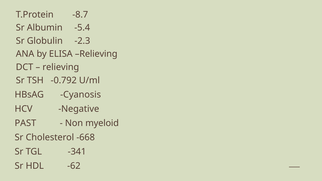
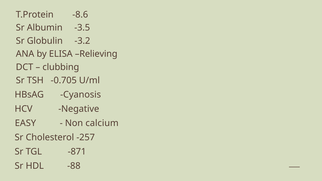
-8.7: -8.7 -> -8.6 (80, 15)
-5.4: -5.4 -> -3.5 (82, 28)
-2.3: -2.3 -> -3.2 (82, 41)
relieving: relieving -> clubbing (61, 67)
-0.792: -0.792 -> -0.705 (64, 80)
PAST: PAST -> EASY (25, 123)
myeloid: myeloid -> calcium (102, 123)
-668: -668 -> -257 (86, 137)
-341: -341 -> -871 (77, 152)
-62: -62 -> -88 (74, 166)
